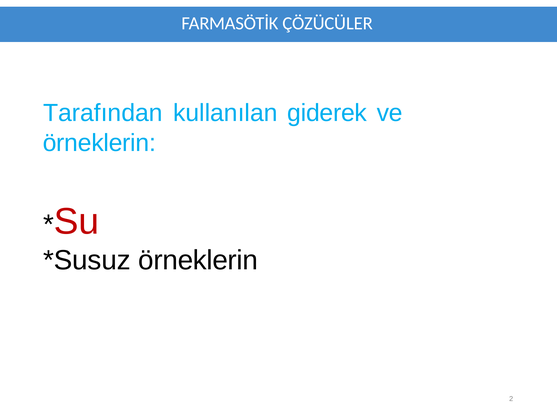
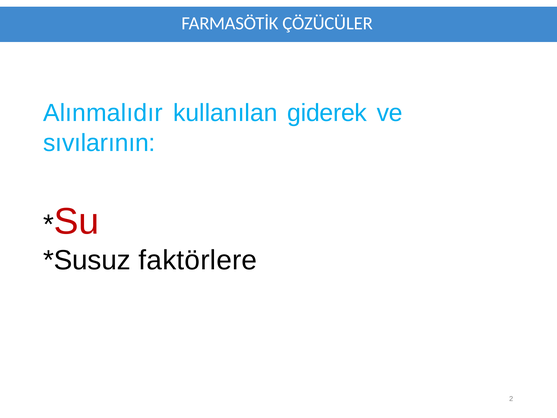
Tarafından: Tarafından -> Alınmalıdır (103, 113)
örneklerin: örneklerin -> sıvılarının (99, 143)
örneklerin: örneklerin -> faktörlere (198, 260)
